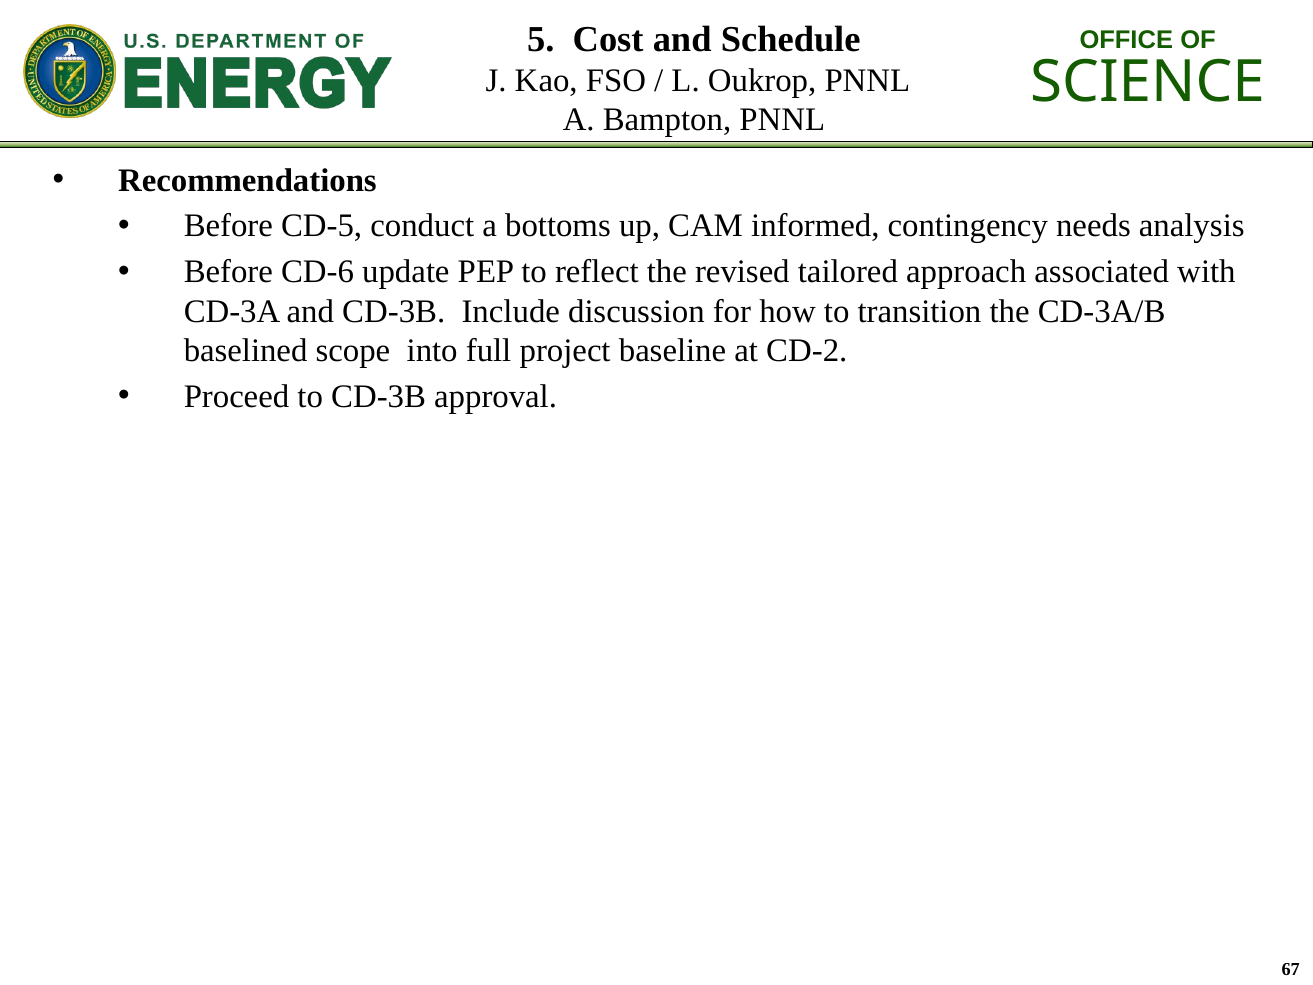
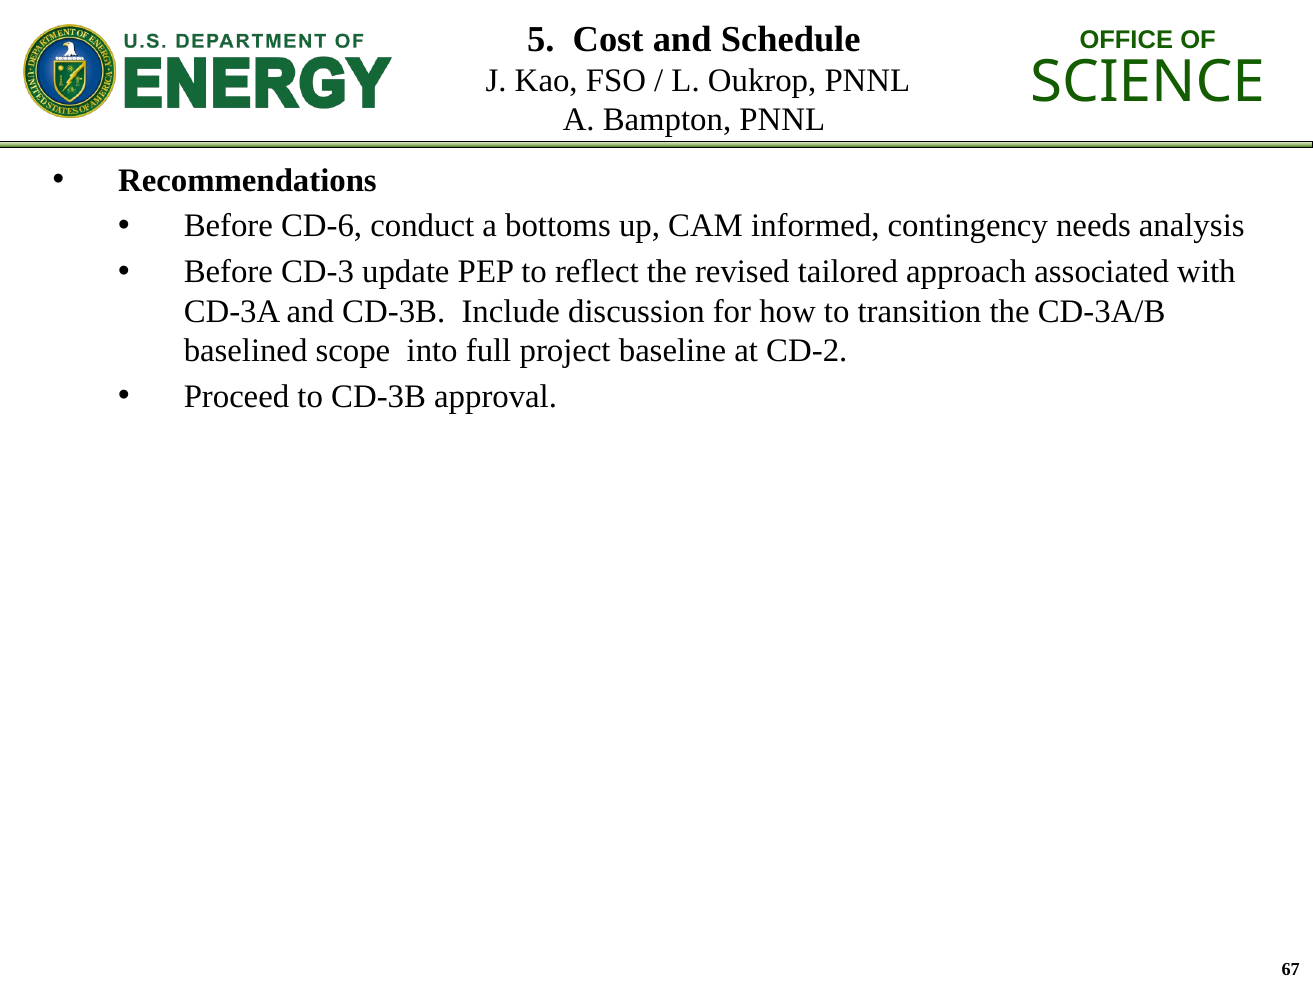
CD-5: CD-5 -> CD-6 (322, 226)
CD-6: CD-6 -> CD-3 (318, 272)
